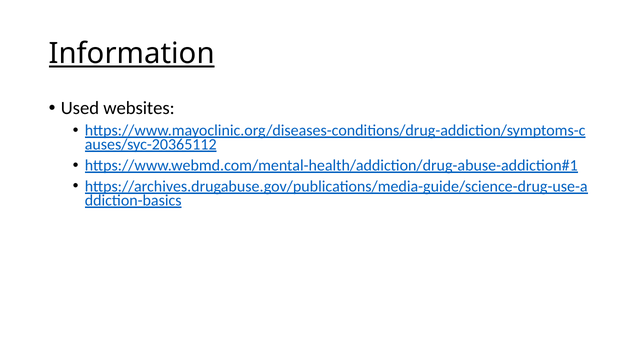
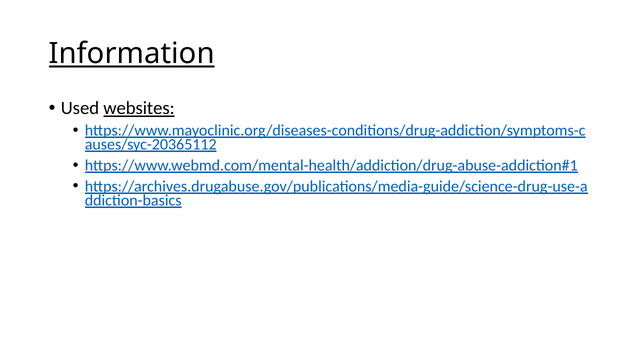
websites underline: none -> present (139, 108)
